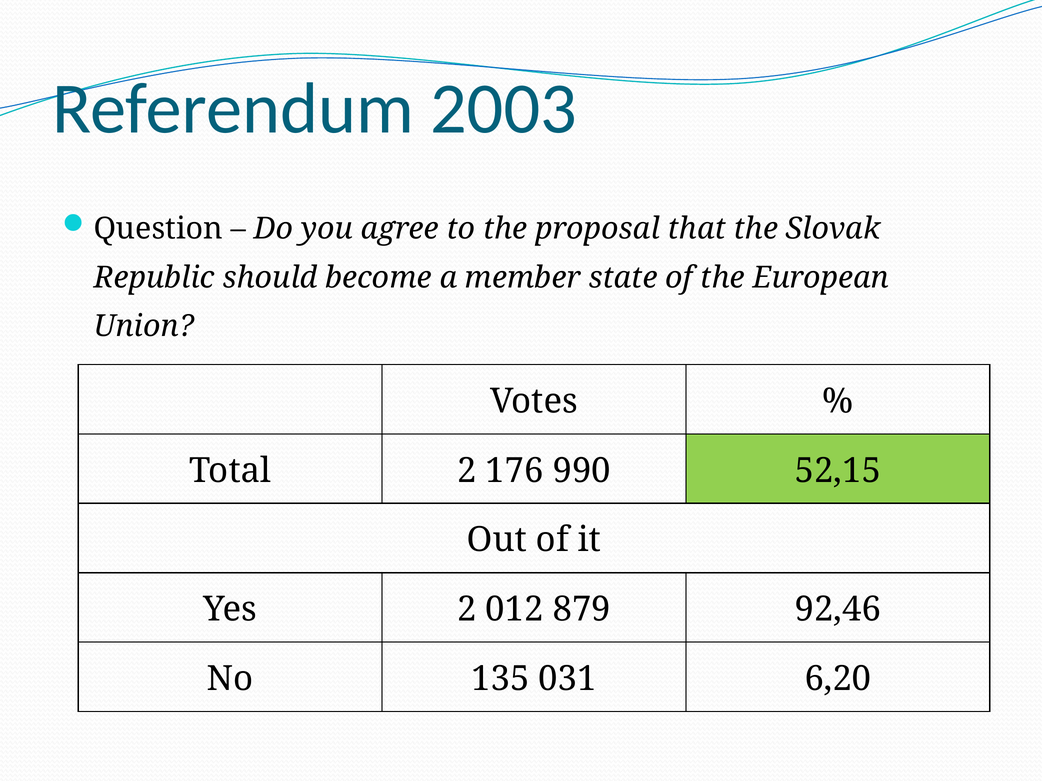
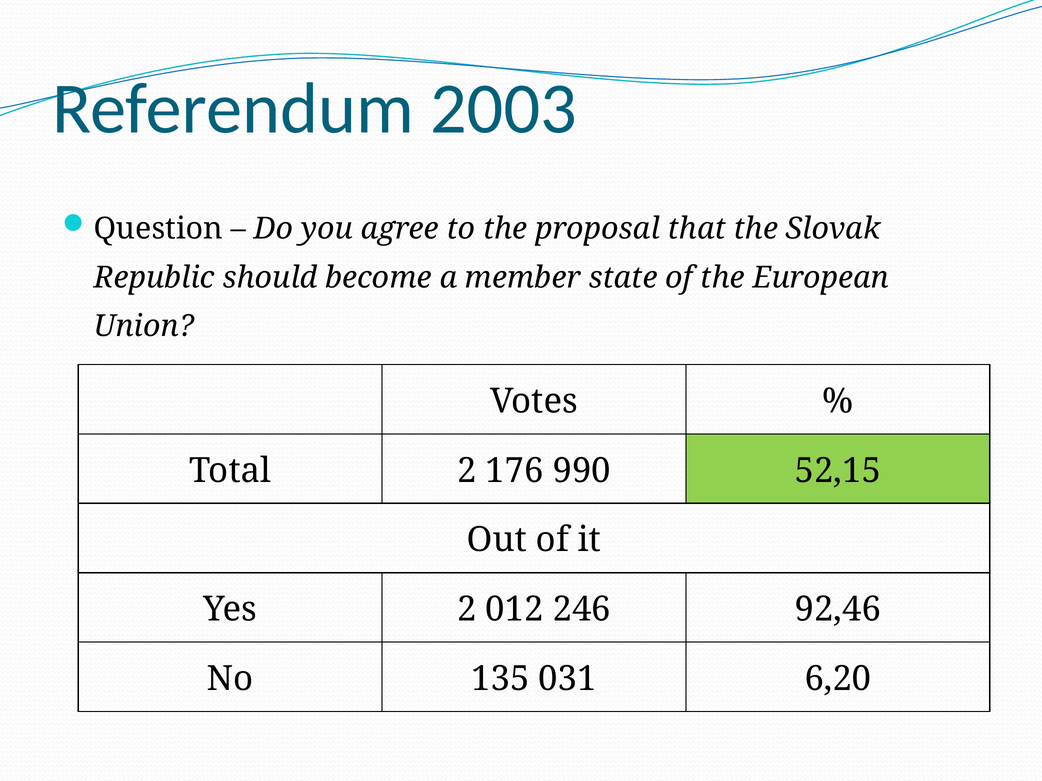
879: 879 -> 246 (582, 610)
